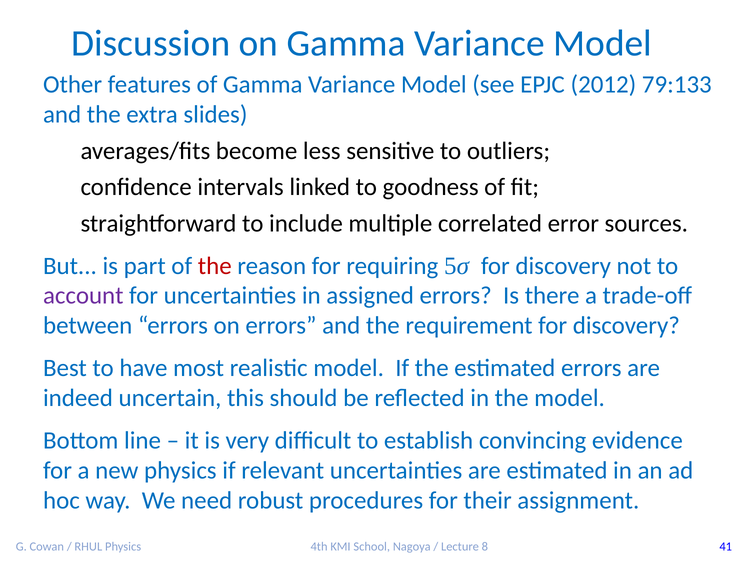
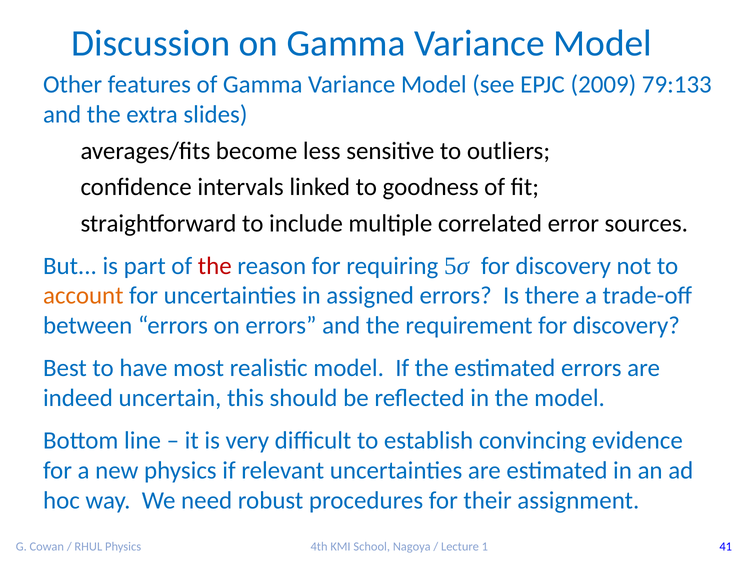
2012: 2012 -> 2009 (603, 85)
account colour: purple -> orange (83, 296)
8: 8 -> 1 (485, 547)
